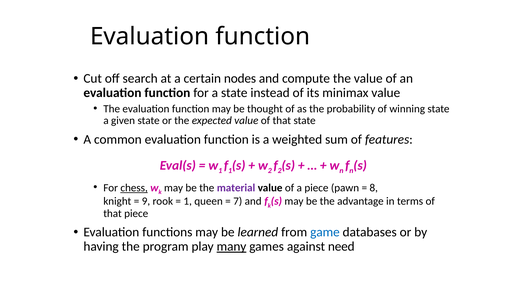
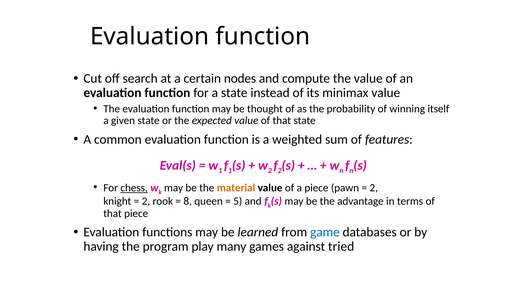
winning state: state -> itself (438, 109)
material colour: purple -> orange (236, 188)
8: 8 -> 2 (374, 188)
9: 9 -> 2 (146, 201)
1: 1 -> 8 (188, 201)
7: 7 -> 5 (238, 201)
many underline: present -> none (231, 247)
need: need -> tried (341, 247)
